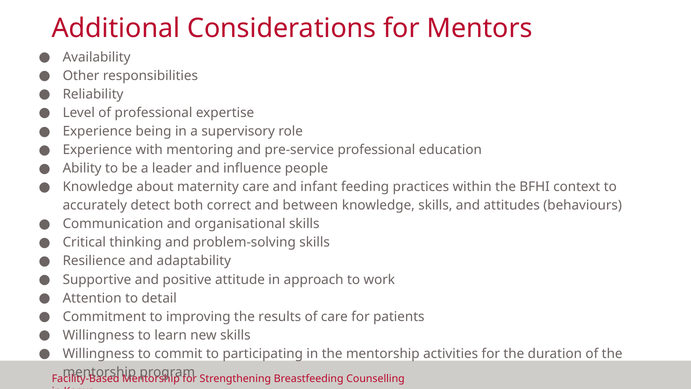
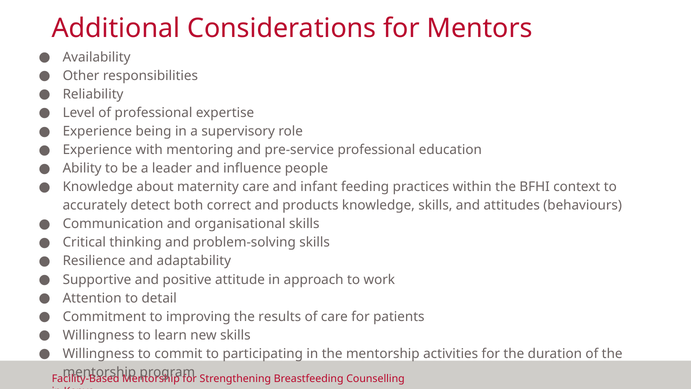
between: between -> products (310, 205)
